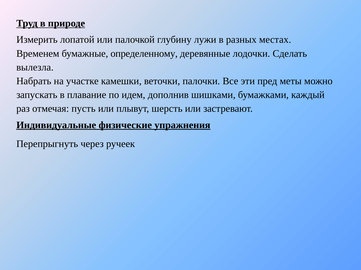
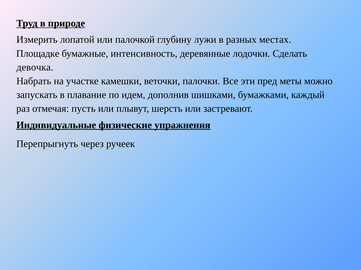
Временем: Временем -> Площадке (38, 54)
определенному: определенному -> интенсивность (144, 54)
вылезла: вылезла -> девочка (35, 67)
